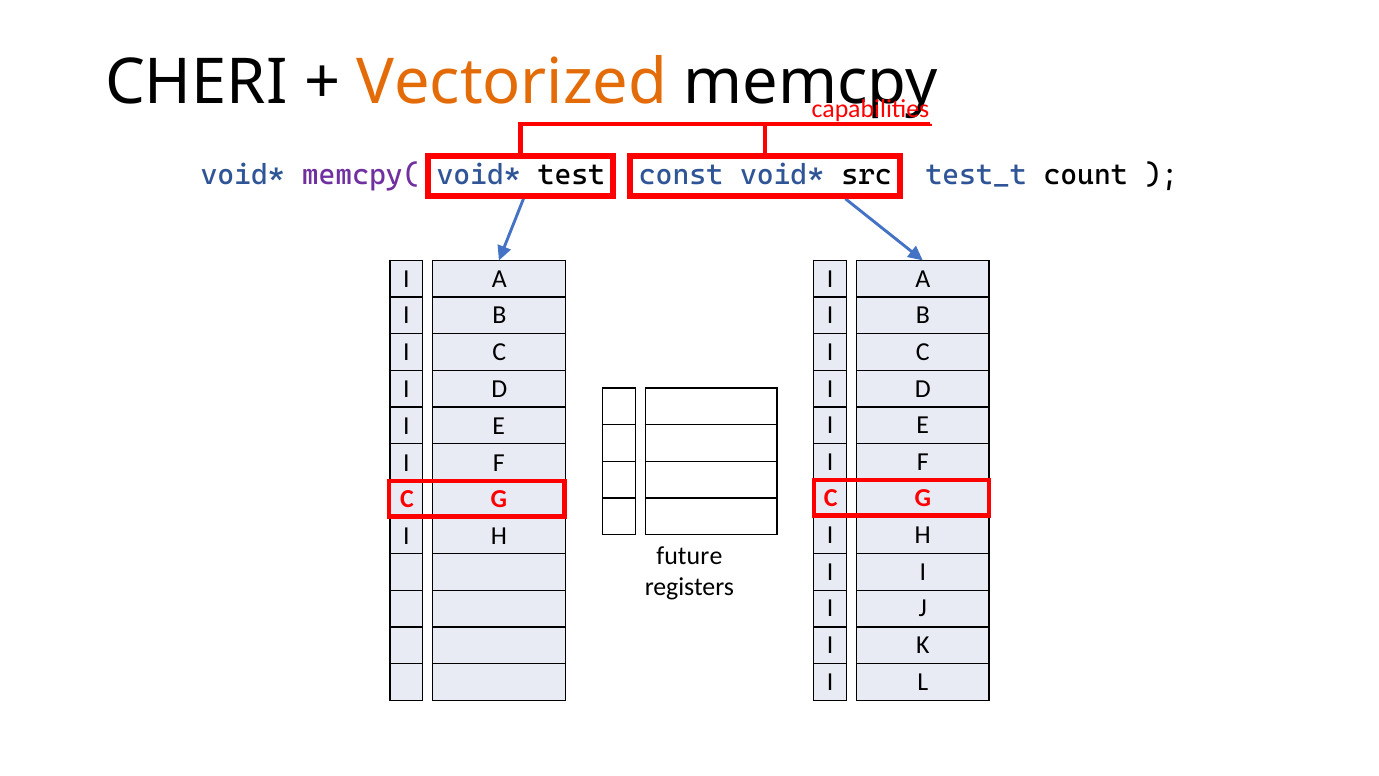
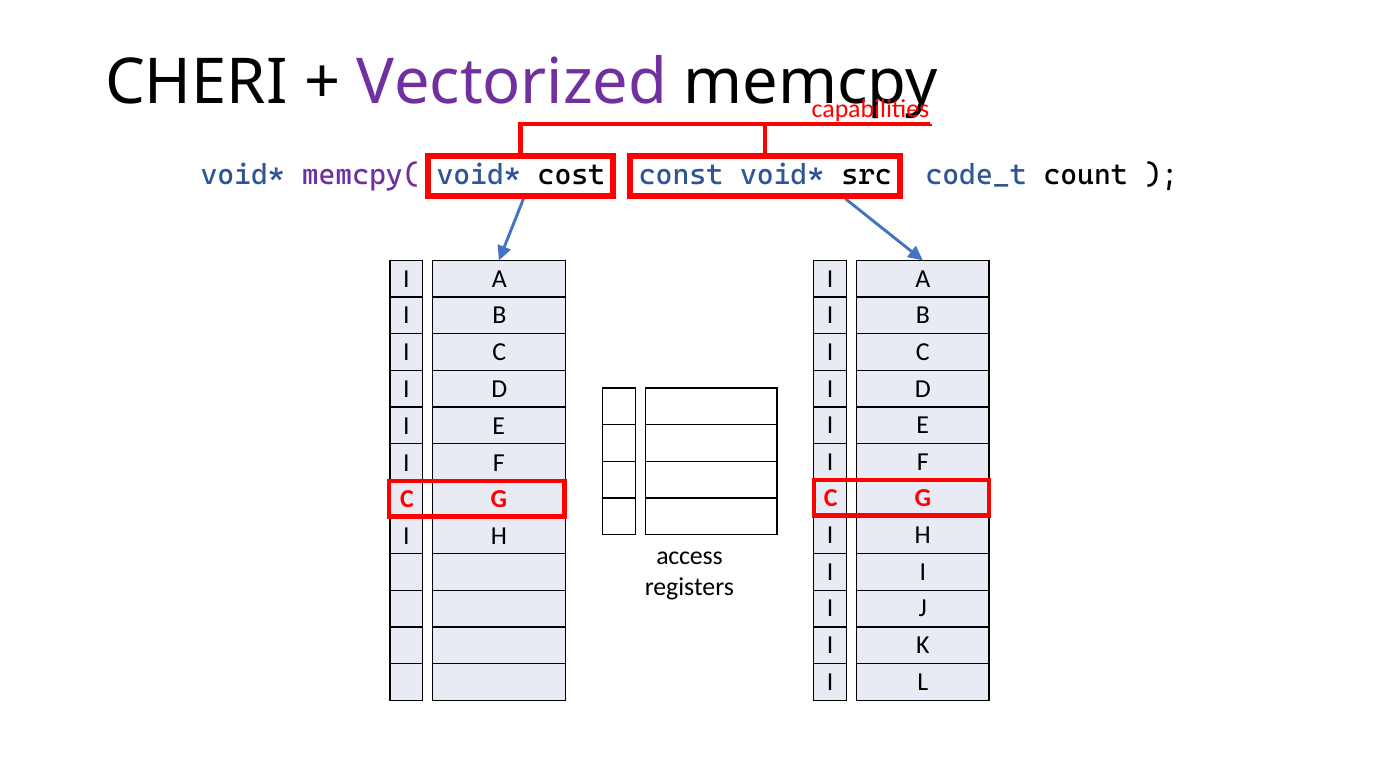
Vectorized colour: orange -> purple (512, 82)
test: test -> cost (580, 175)
test_t: test_t -> code_t (976, 175)
future: future -> access (689, 555)
